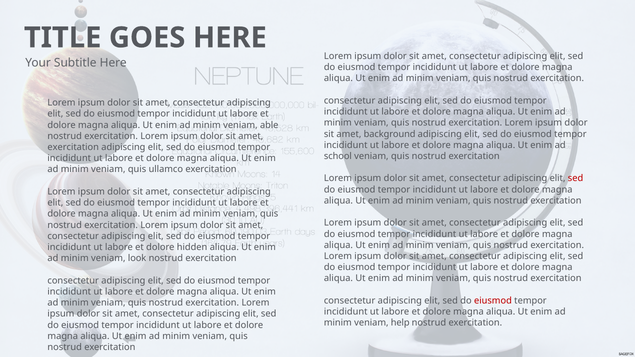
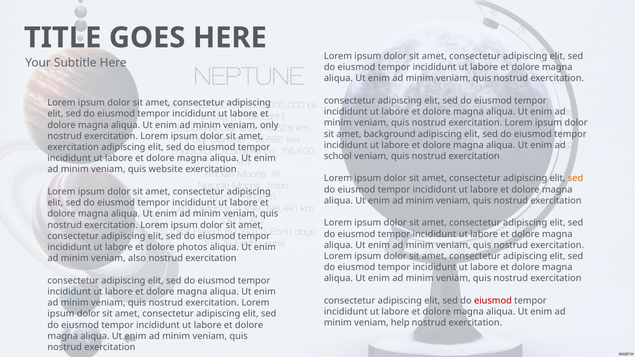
able: able -> only (269, 125)
ullamco: ullamco -> website (166, 170)
sed colour: red -> orange (576, 179)
hidden: hidden -> photos (192, 247)
look: look -> also (137, 258)
